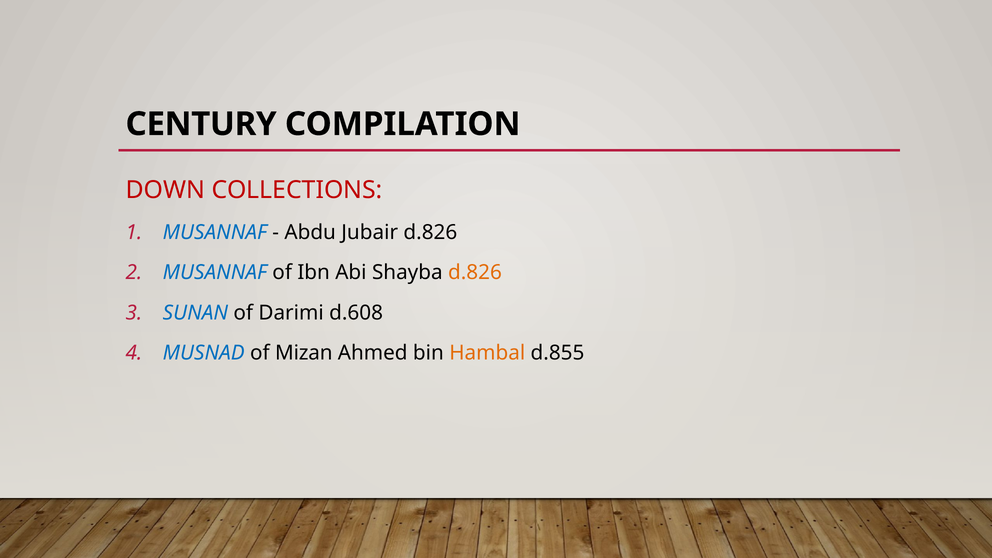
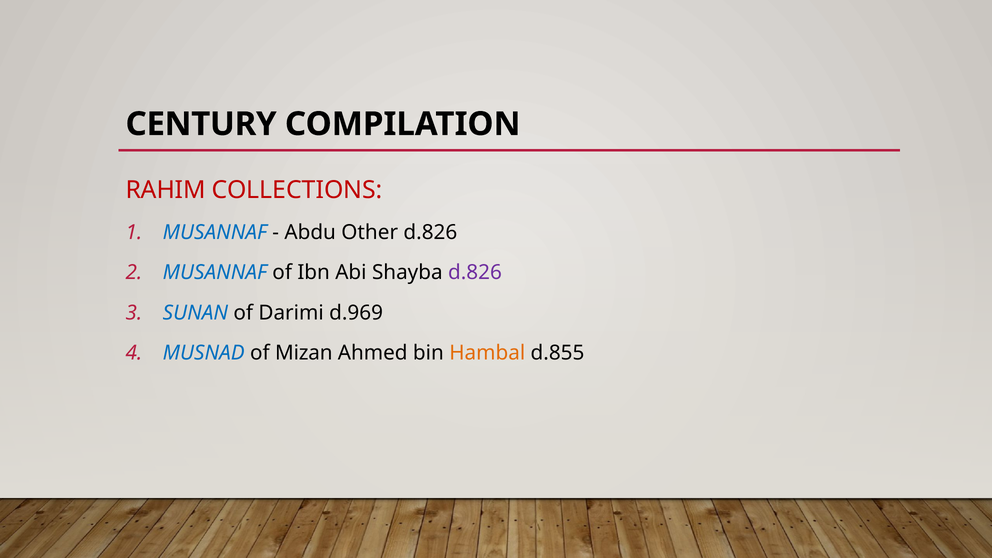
DOWN: DOWN -> RAHIM (166, 190)
Jubair: Jubair -> Other (370, 233)
d.826 colour: orange -> purple (475, 273)
d.608: d.608 -> d.969 (356, 313)
